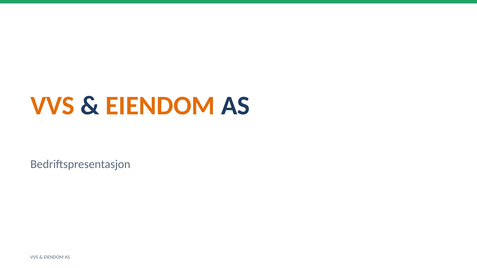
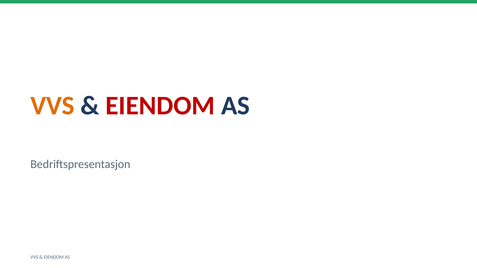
EIENDOM colour: orange -> red (160, 106)
